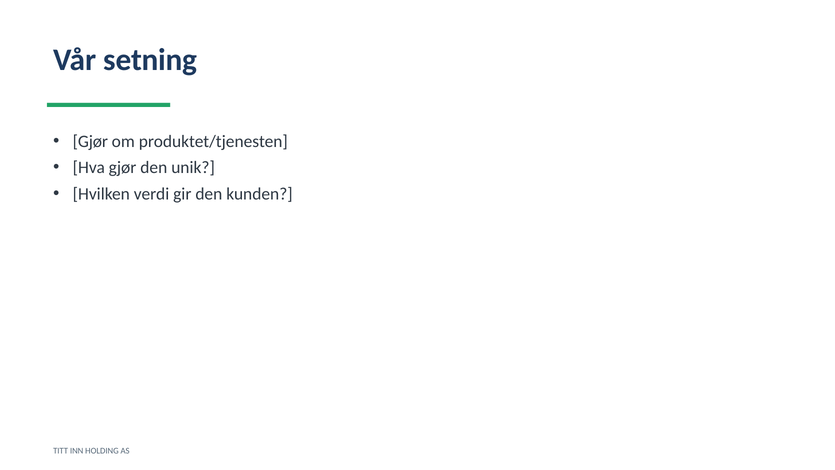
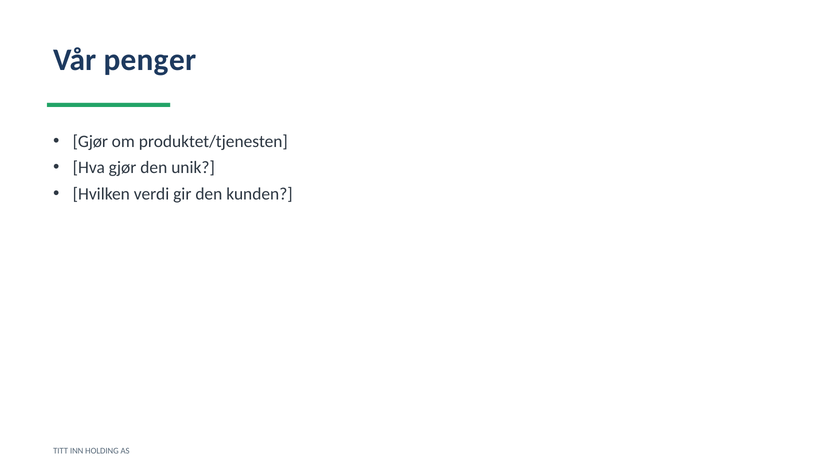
setning: setning -> penger (150, 60)
